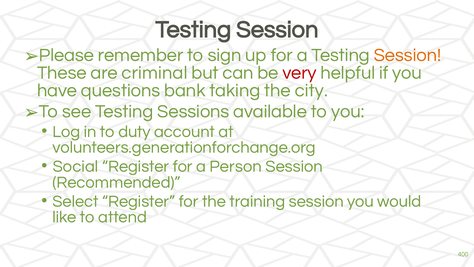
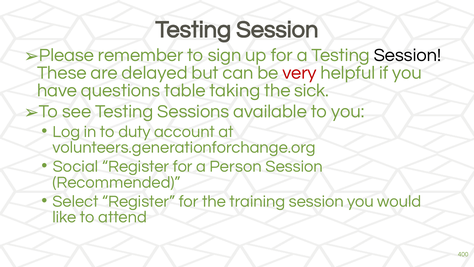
Session colour: orange -> black (407, 55)
criminal: criminal -> delayed (155, 73)
bank: bank -> table (185, 90)
city: city -> sick (312, 90)
